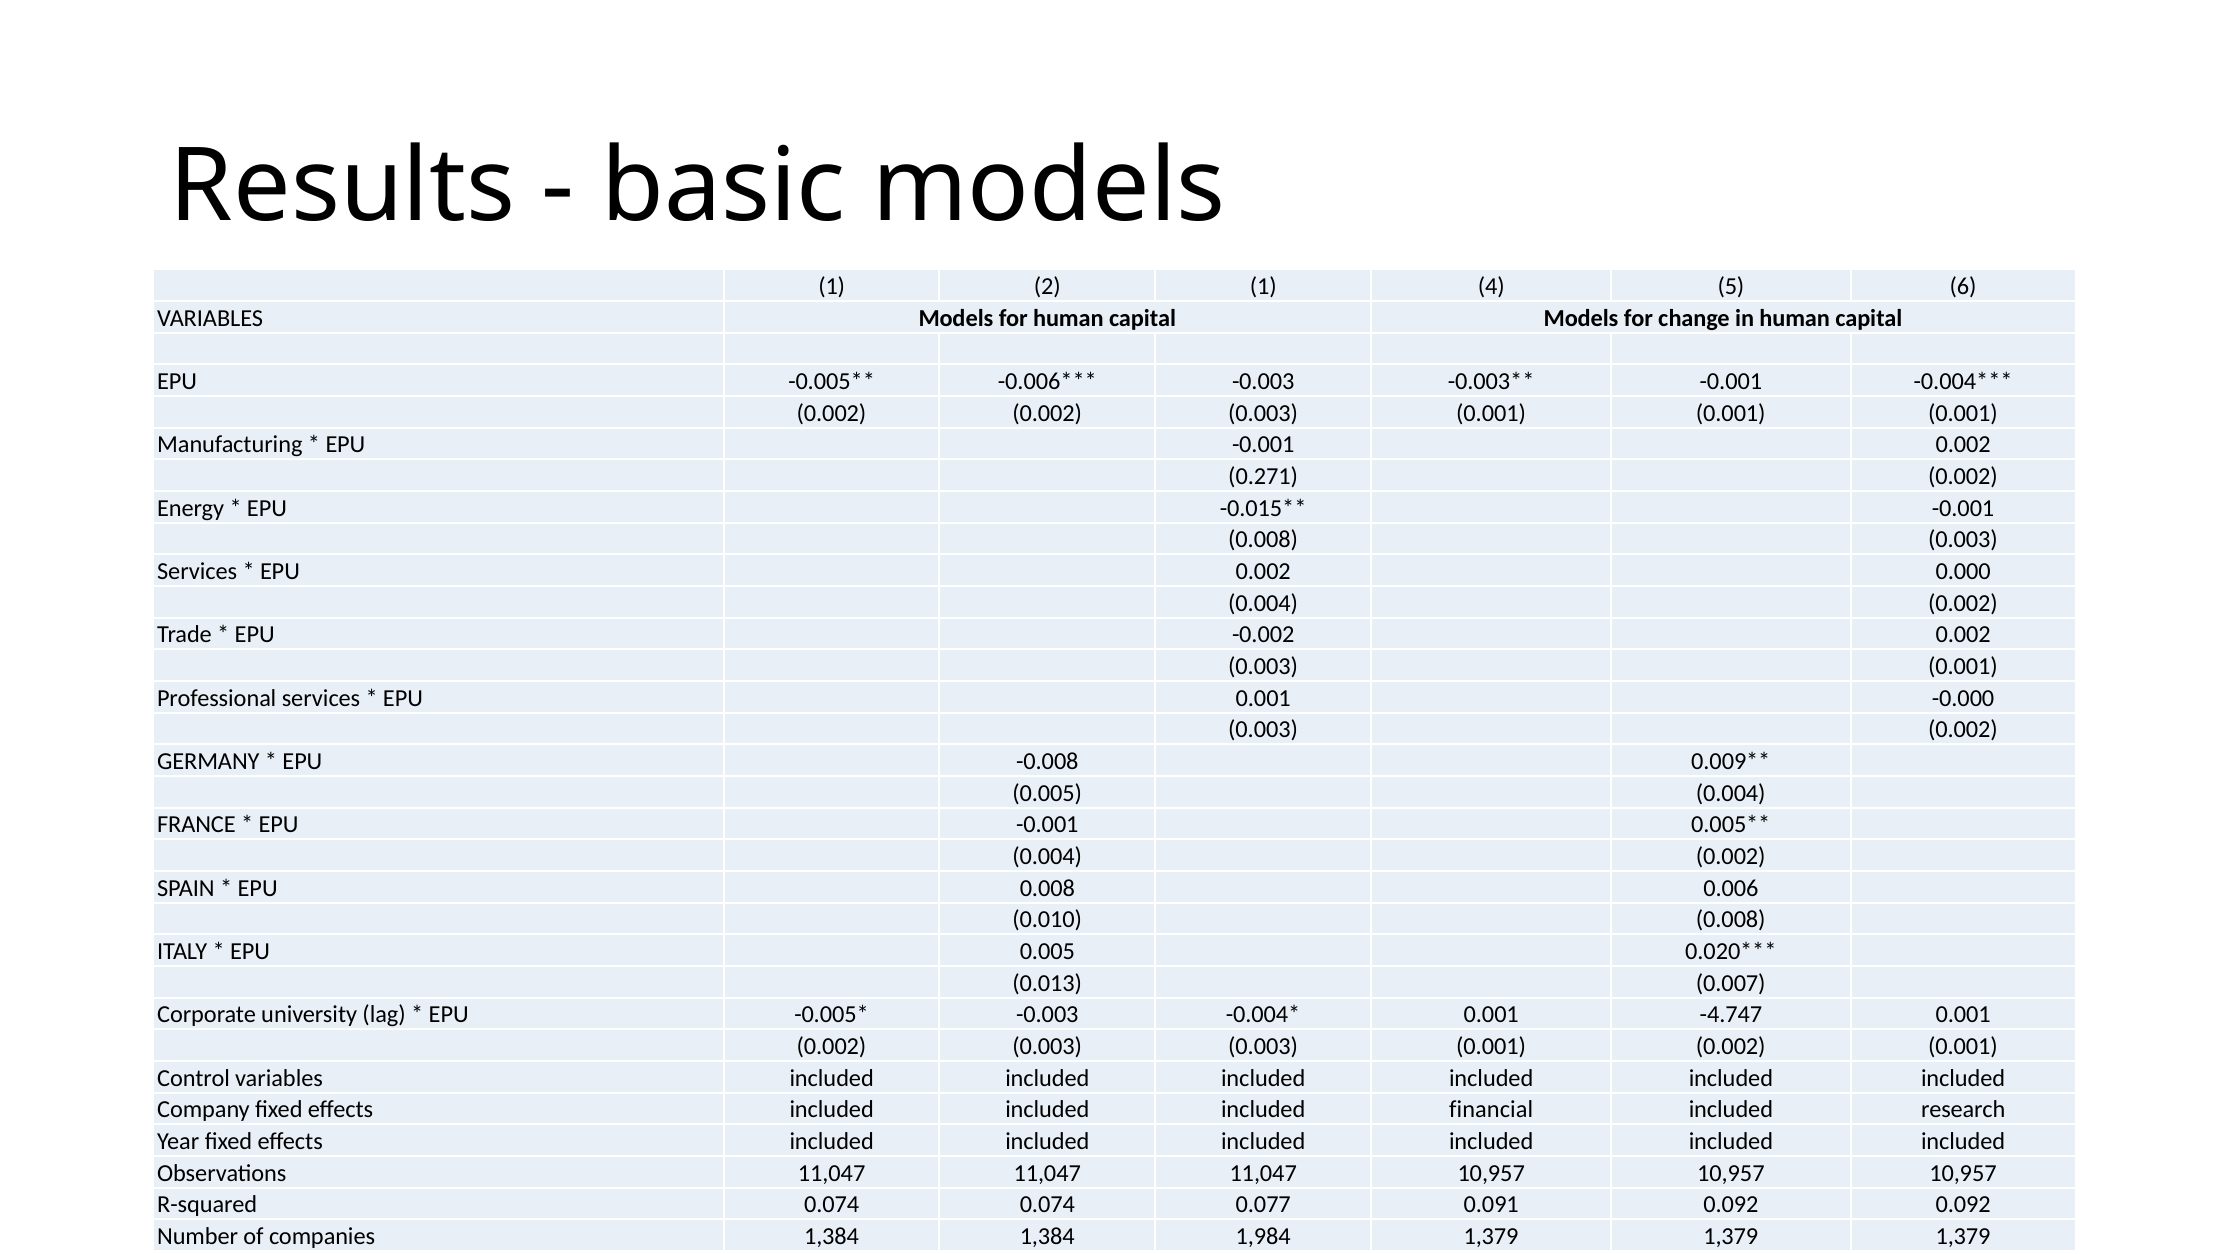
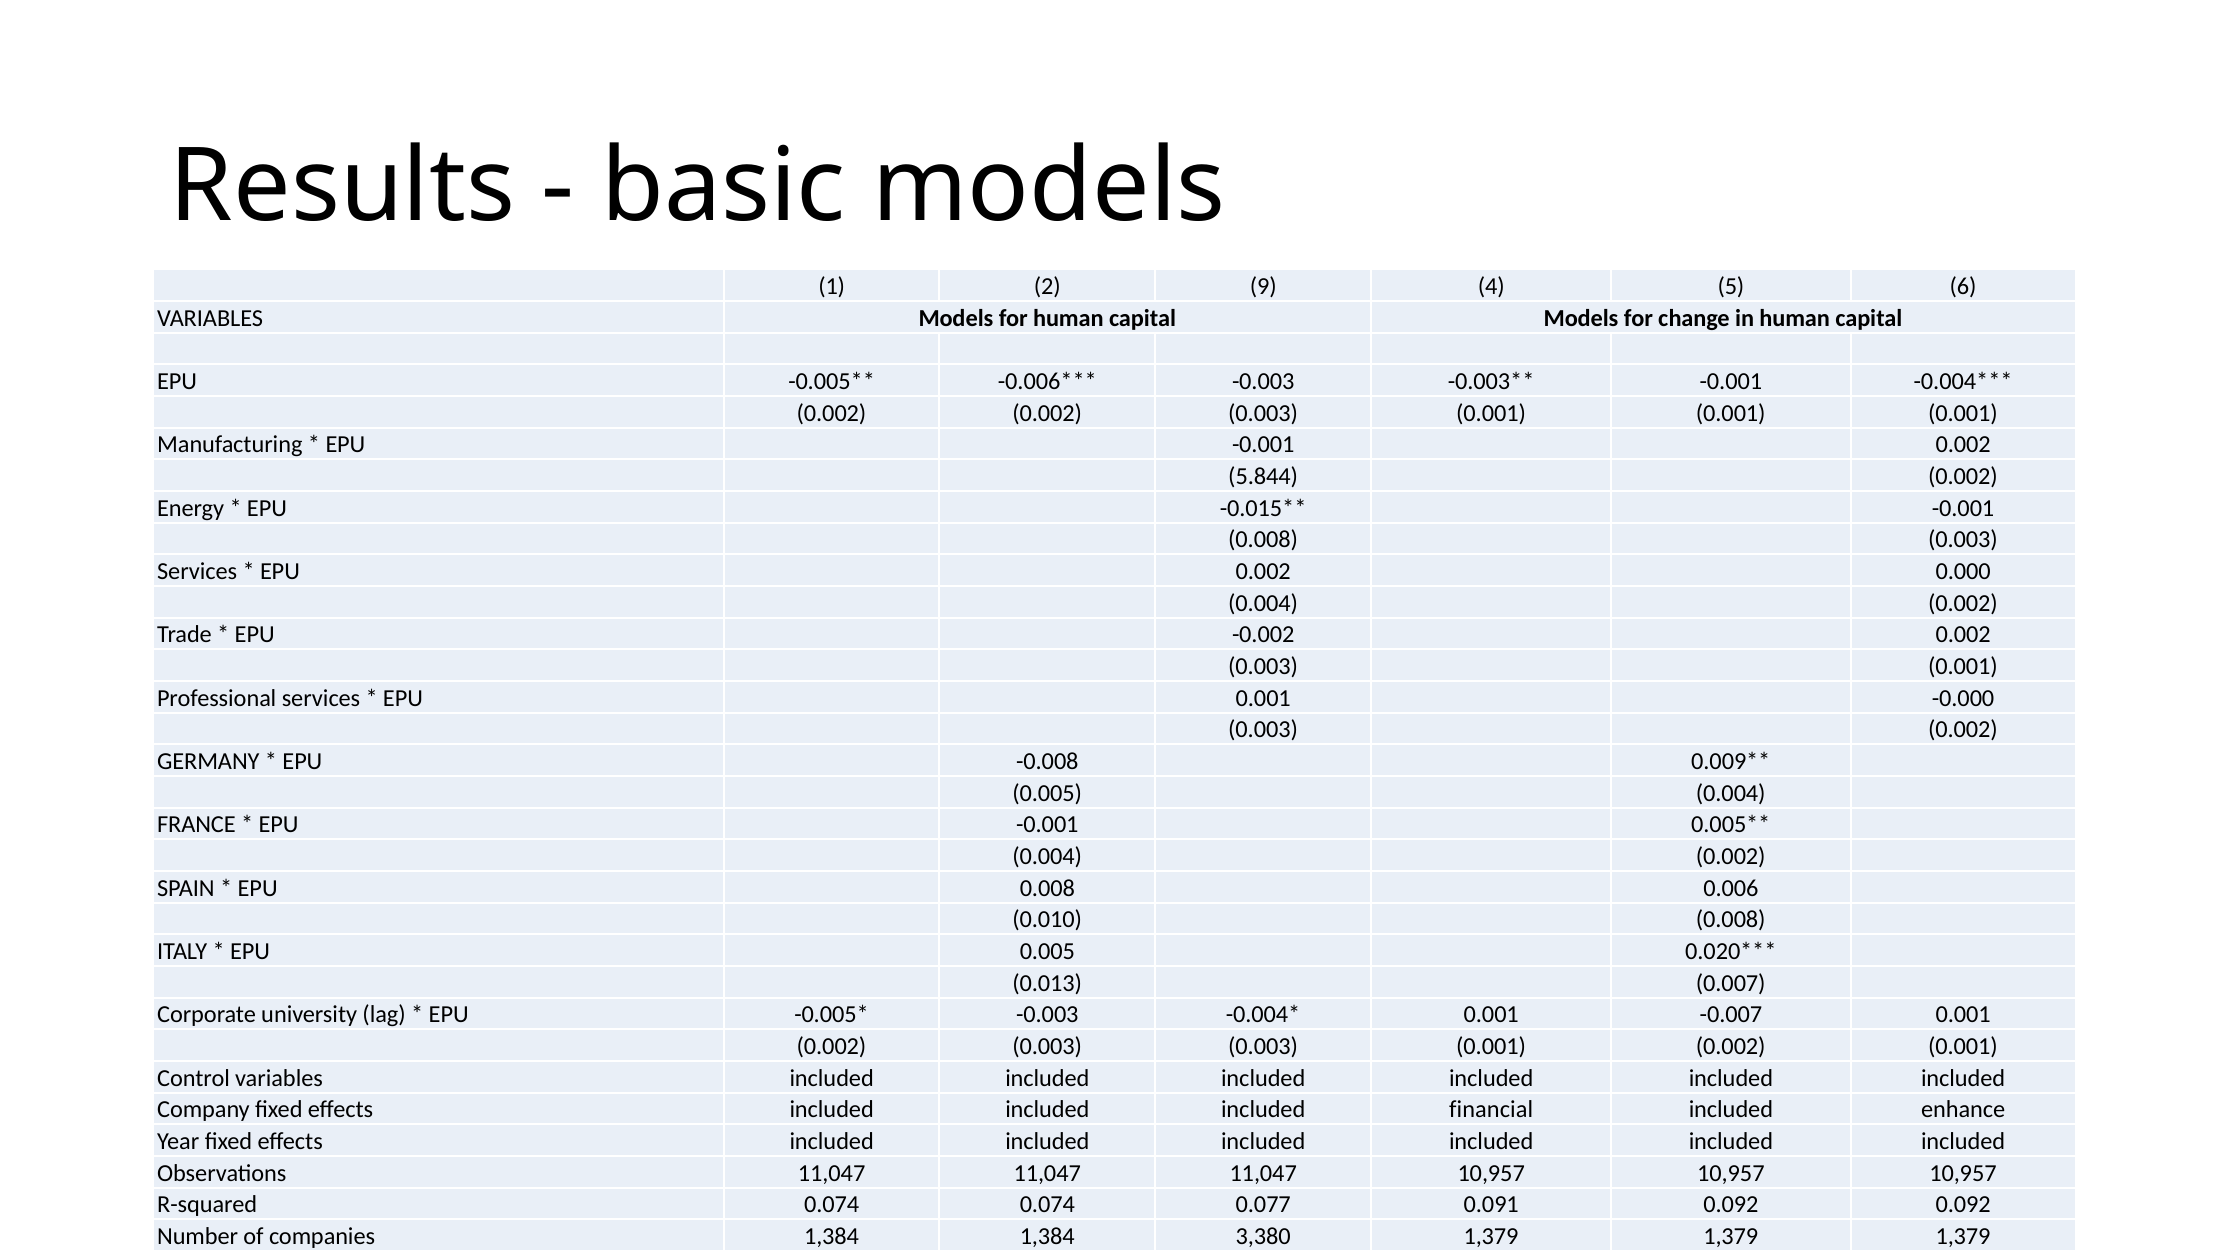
2 1: 1 -> 9 (1263, 287)
0.271: 0.271 -> 5.844 (1263, 477)
-4.747: -4.747 -> -0.007 (1731, 1015)
research: research -> enhance (1963, 1110)
1,984: 1,984 -> 3,380 (1263, 1236)
